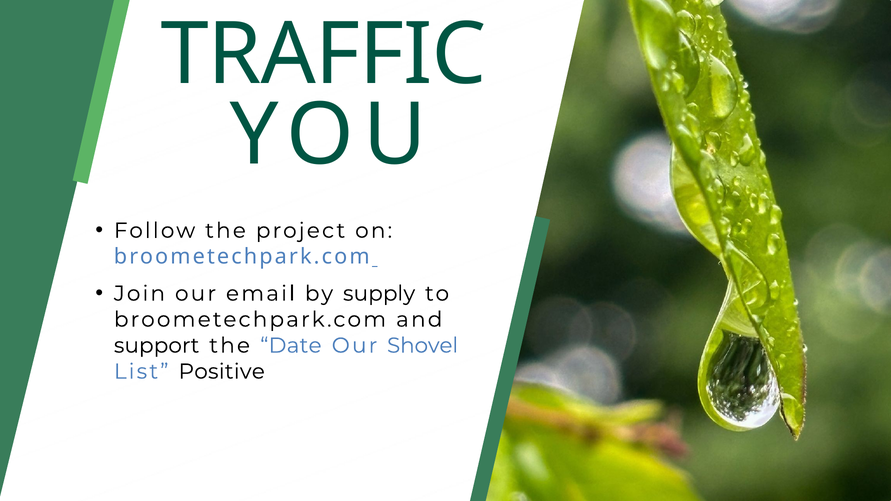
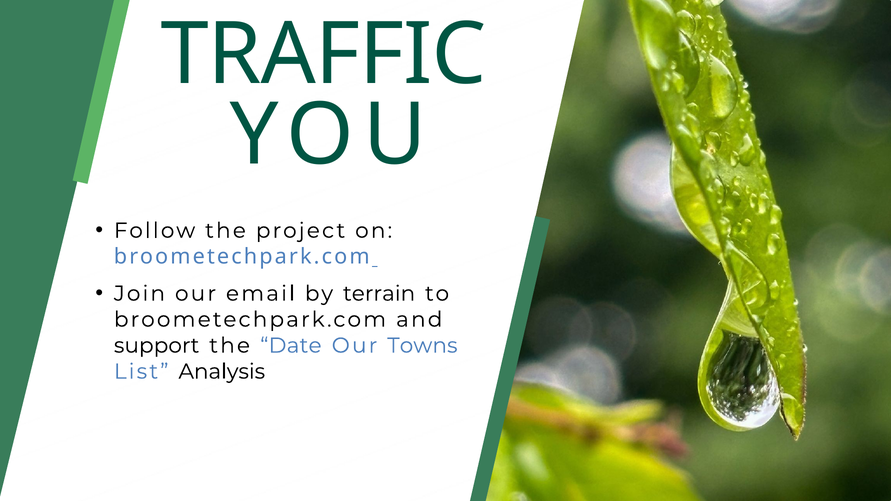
supply: supply -> terrain (379, 294)
Shovel: Shovel -> Towns (422, 346)
Positive: Positive -> Analysis (222, 372)
